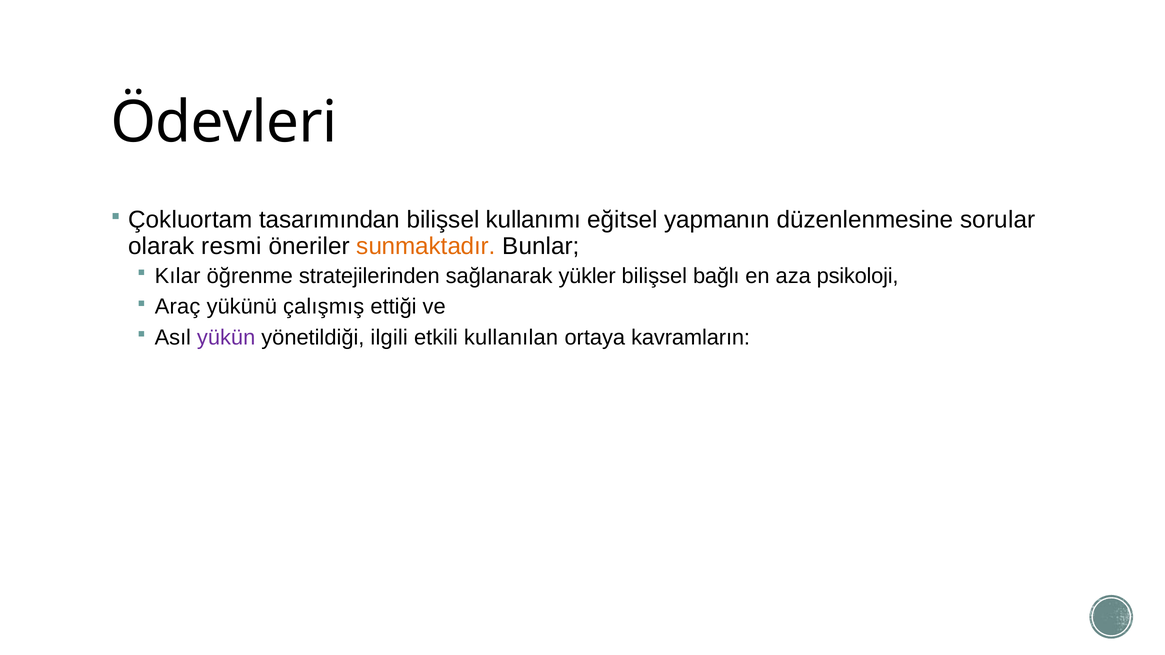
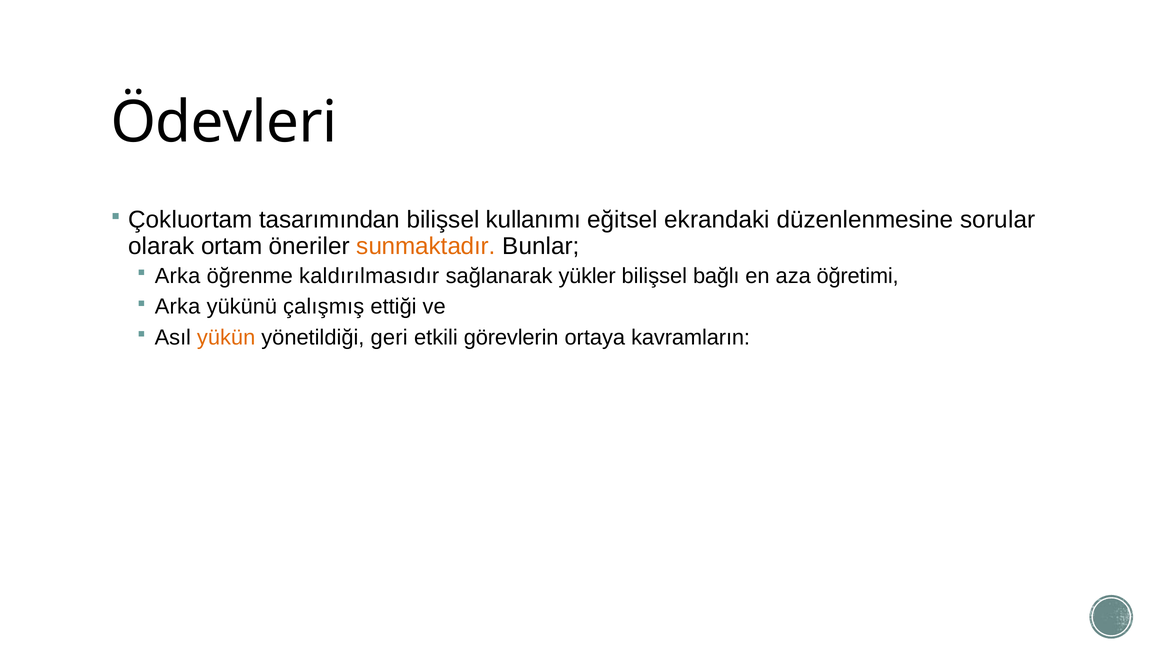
yapmanın: yapmanın -> ekrandaki (717, 220)
resmi: resmi -> ortam (232, 246)
Kılar: Kılar -> Arka (178, 276)
stratejilerinden: stratejilerinden -> kaldırılmasıdır (369, 276)
psikoloji: psikoloji -> öğretimi (858, 276)
Araç: Araç -> Arka (178, 307)
yükün colour: purple -> orange (226, 338)
ilgili: ilgili -> geri (389, 338)
kullanılan: kullanılan -> görevlerin (511, 338)
